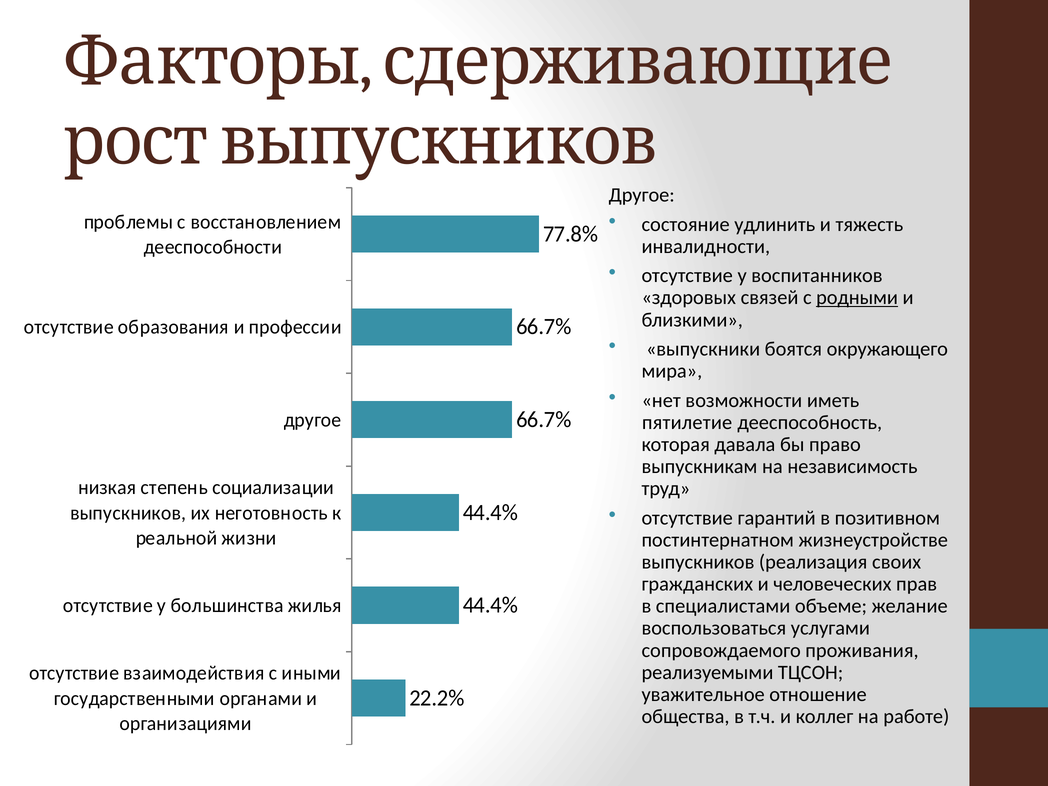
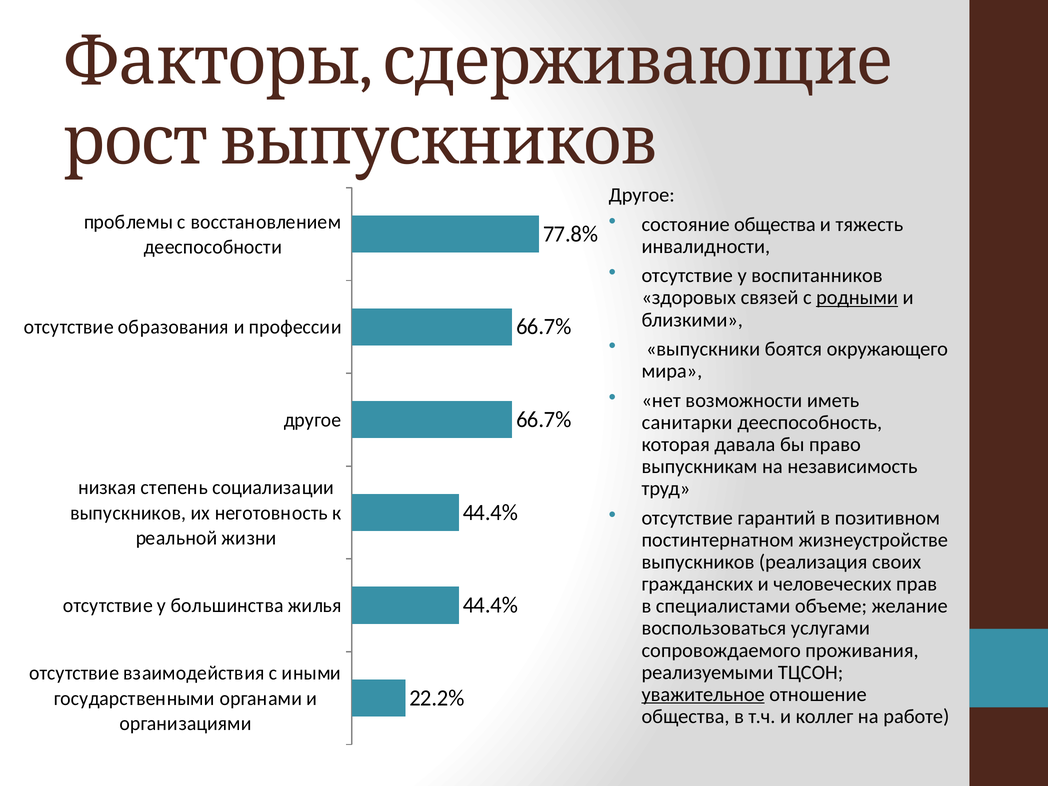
состояние удлинить: удлинить -> общества (775, 224)
пятилетие: пятилетие -> санитарки (687, 423)
уважительное underline: none -> present (703, 694)
